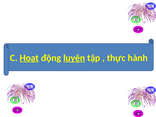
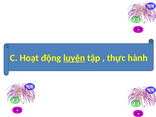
Hoạt underline: present -> none (29, 58)
